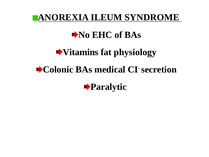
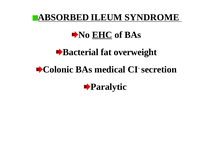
ANOREXIA: ANOREXIA -> ABSORBED (63, 17)
EHC underline: none -> present (102, 35)
Vitamins: Vitamins -> Bacterial (81, 52)
physiology: physiology -> overweight (135, 52)
